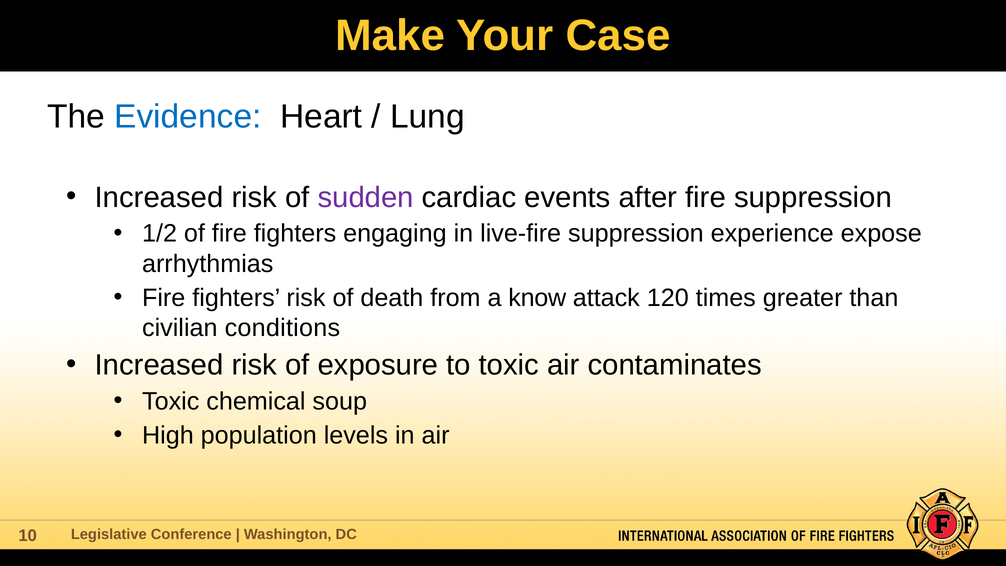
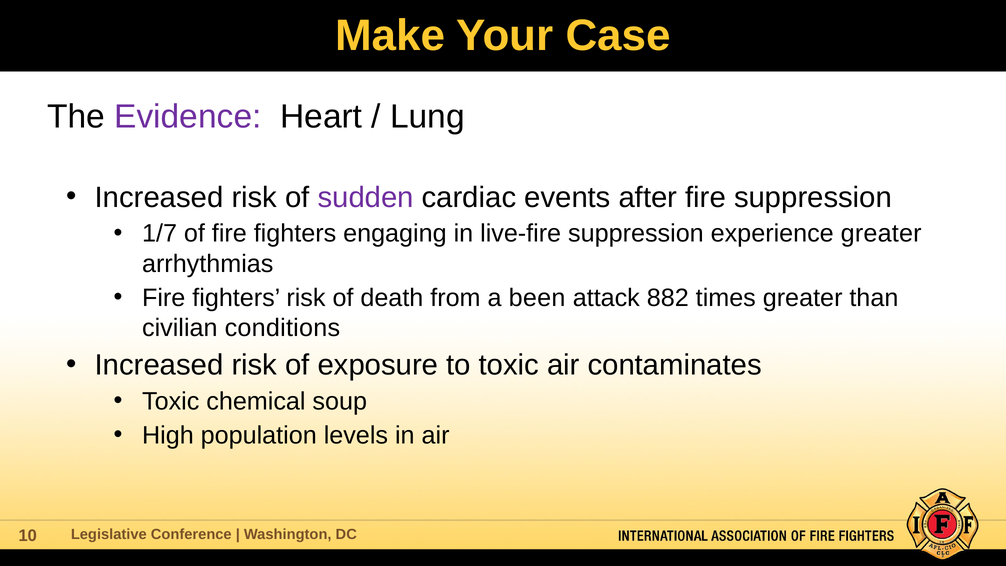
Evidence colour: blue -> purple (188, 117)
1/2: 1/2 -> 1/7 (160, 234)
experience expose: expose -> greater (881, 234)
know: know -> been (537, 298)
120: 120 -> 882 (668, 298)
